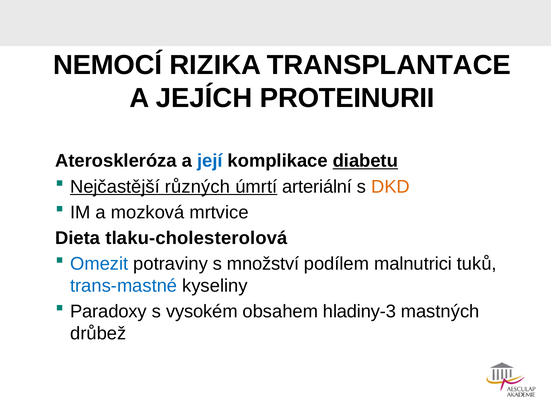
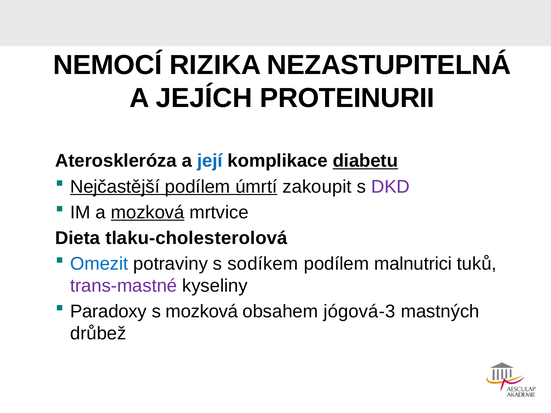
TRANSPLANTACE: TRANSPLANTACE -> NEZASTUPITELNÁ (389, 65)
Nejčastější různých: různých -> podílem (198, 187)
arteriální: arteriální -> zakoupit (317, 187)
DKD colour: orange -> purple (391, 187)
mozková underline: none -> present (148, 212)
množství: množství -> sodíkem (263, 264)
trans-mastné colour: blue -> purple (124, 286)
s vysokém: vysokém -> mozková (202, 312)
hladiny-3: hladiny-3 -> jógová-3 (359, 312)
